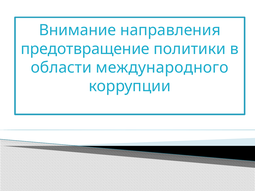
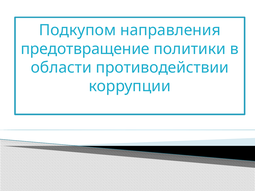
Внимание: Внимание -> Подкупом (77, 30)
международного: международного -> противодействии (162, 68)
